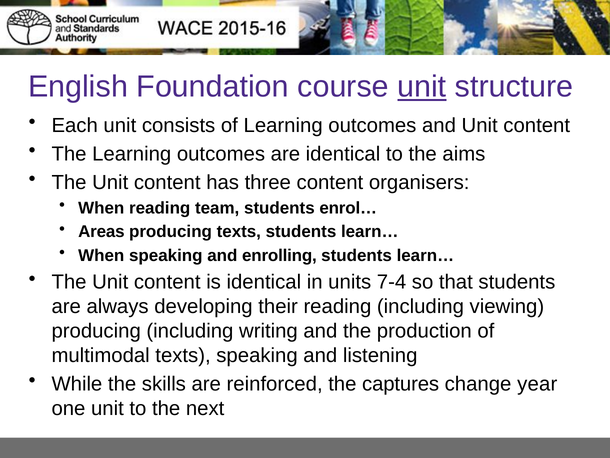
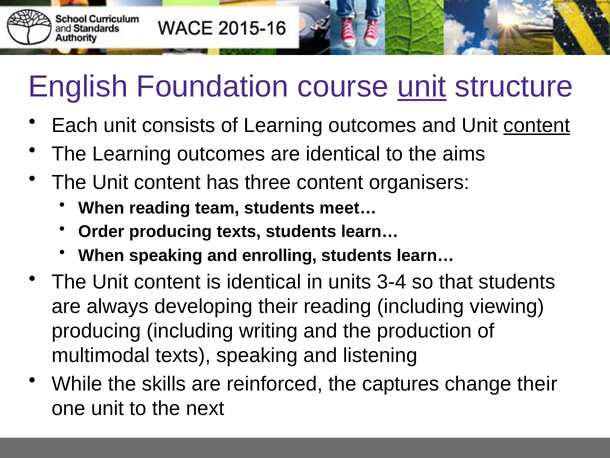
content underline: none -> present (537, 125)
enrol…: enrol… -> meet… (348, 208)
Areas: Areas -> Order (101, 231)
7-4: 7-4 -> 3-4 (392, 282)
change year: year -> their (537, 384)
